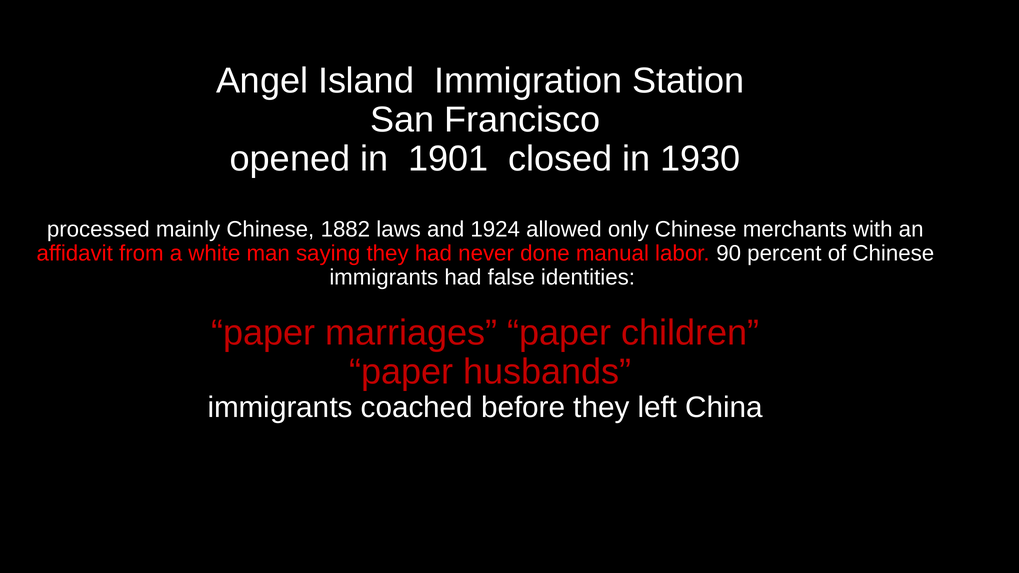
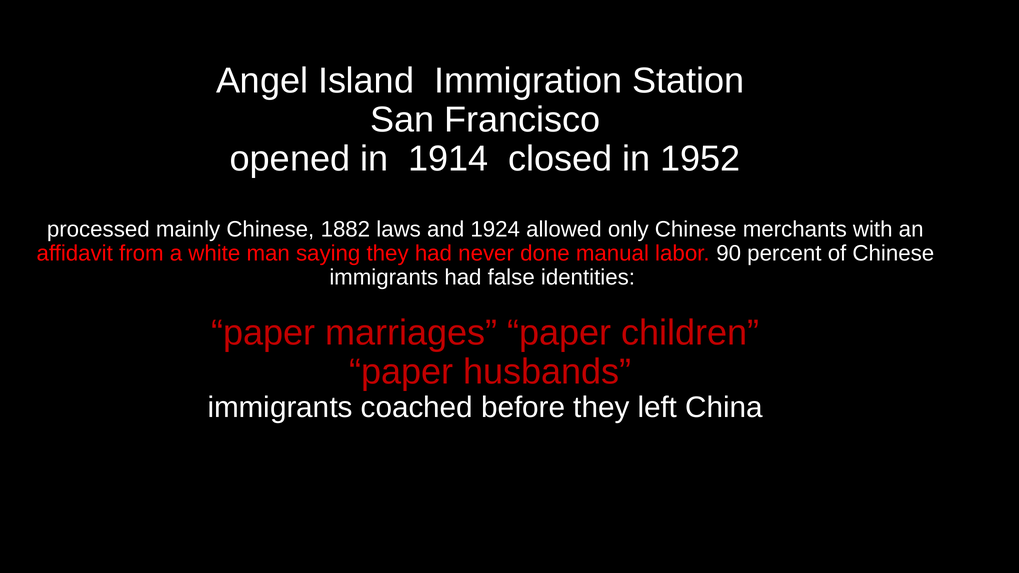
1901: 1901 -> 1914 (448, 159)
1930: 1930 -> 1952 (700, 159)
